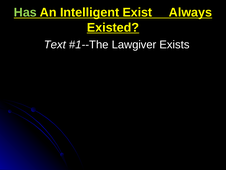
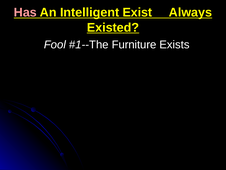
Has colour: light green -> pink (25, 12)
Text: Text -> Fool (55, 44)
Lawgiver: Lawgiver -> Furniture (134, 44)
